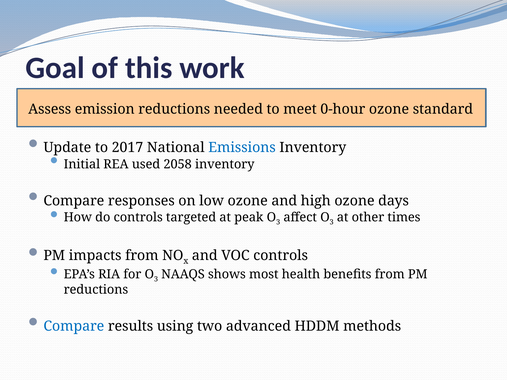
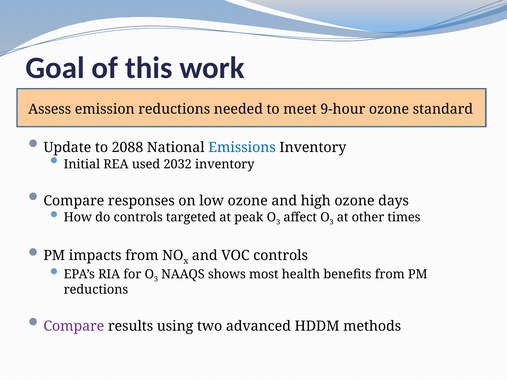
0-hour: 0-hour -> 9-hour (343, 109)
2017: 2017 -> 2088 (127, 148)
2058: 2058 -> 2032 (178, 164)
Compare colour: blue -> purple (74, 326)
